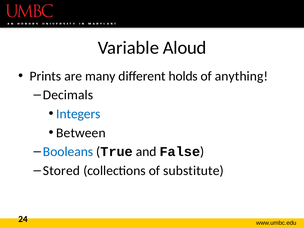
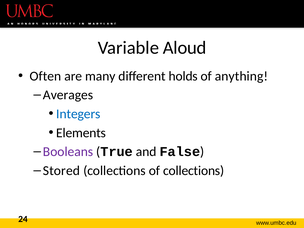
Prints: Prints -> Often (45, 76)
Decimals: Decimals -> Averages (68, 95)
Between: Between -> Elements (81, 133)
Booleans colour: blue -> purple (68, 152)
of substitute: substitute -> collections (194, 171)
